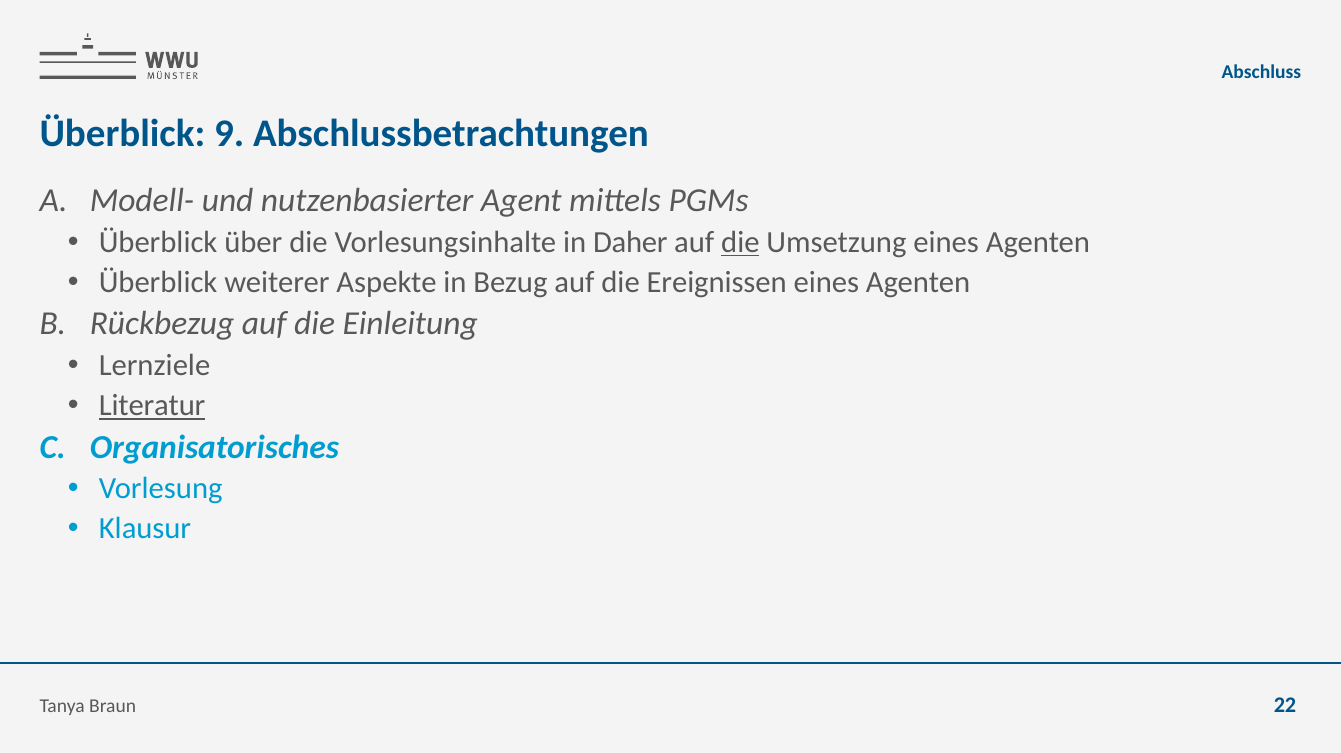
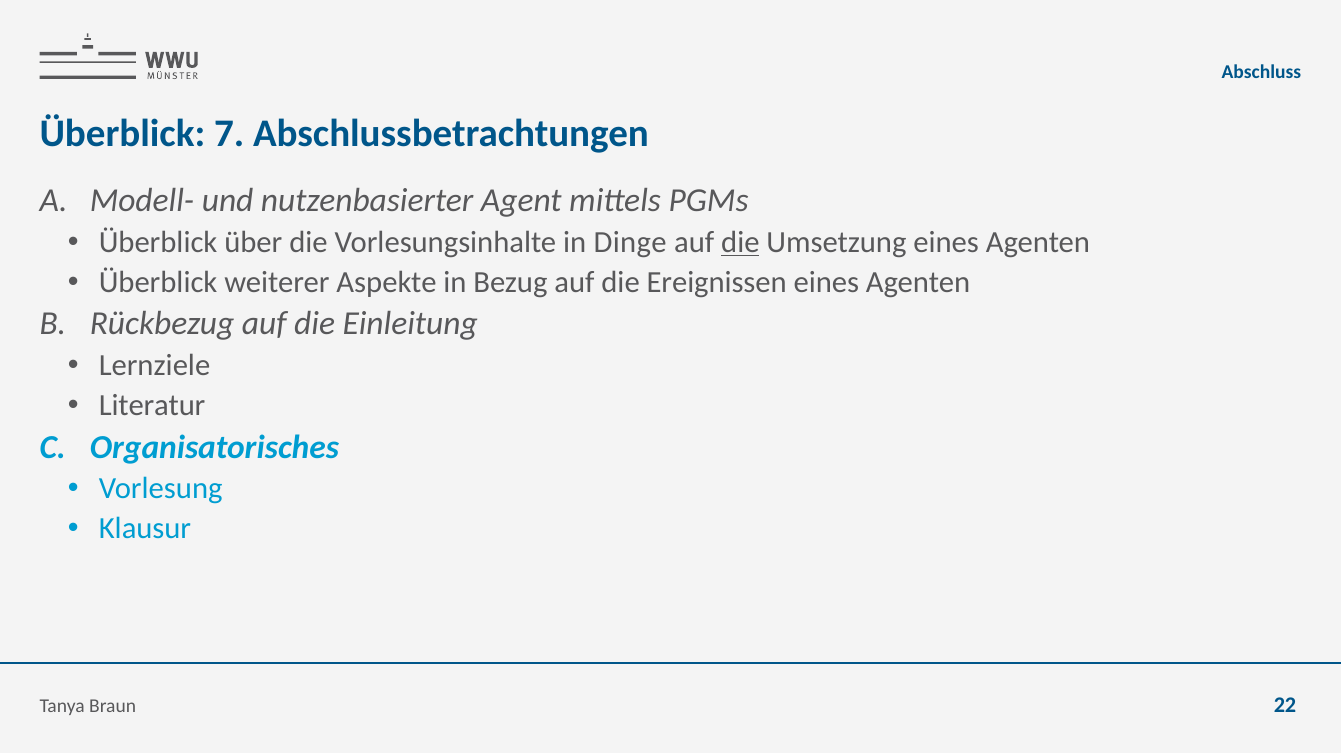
9: 9 -> 7 (229, 134)
Daher: Daher -> Dinge (630, 242)
Literatur underline: present -> none (152, 406)
